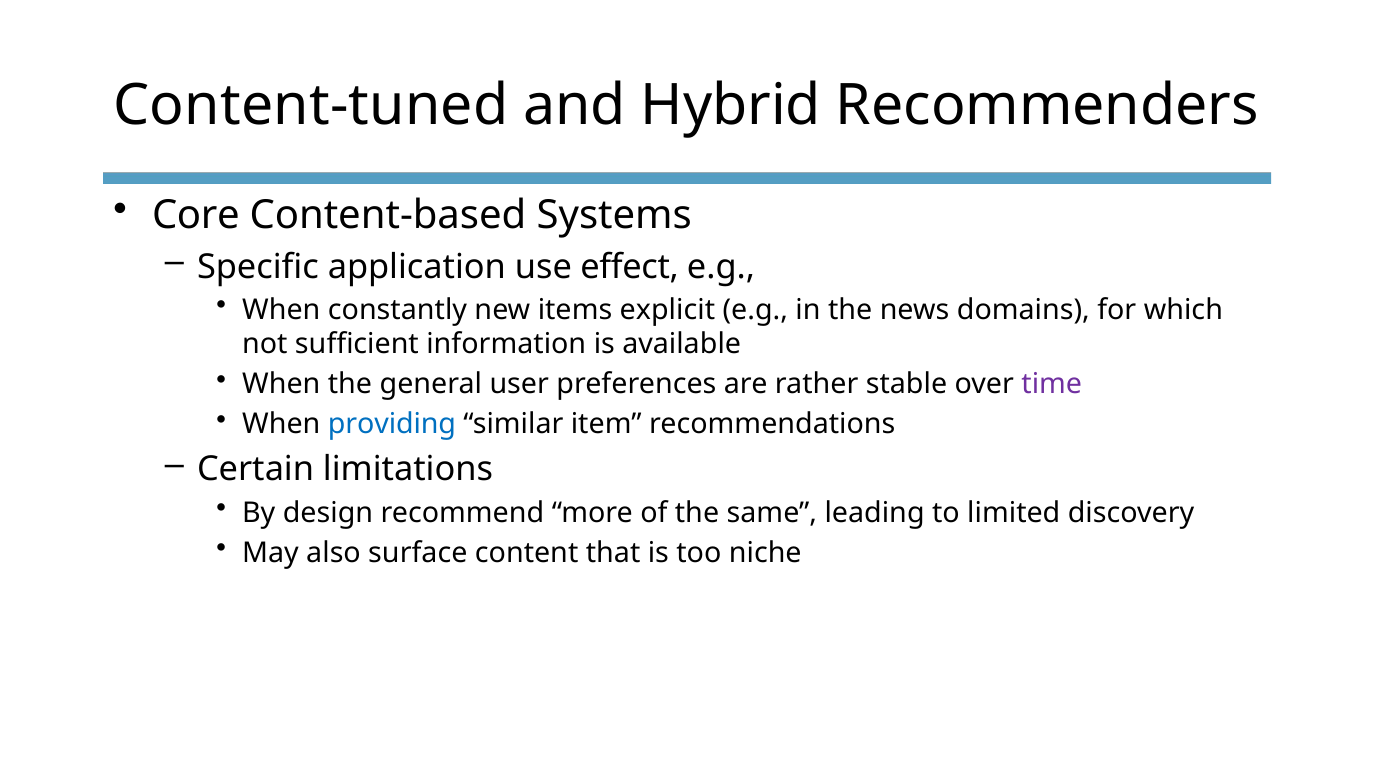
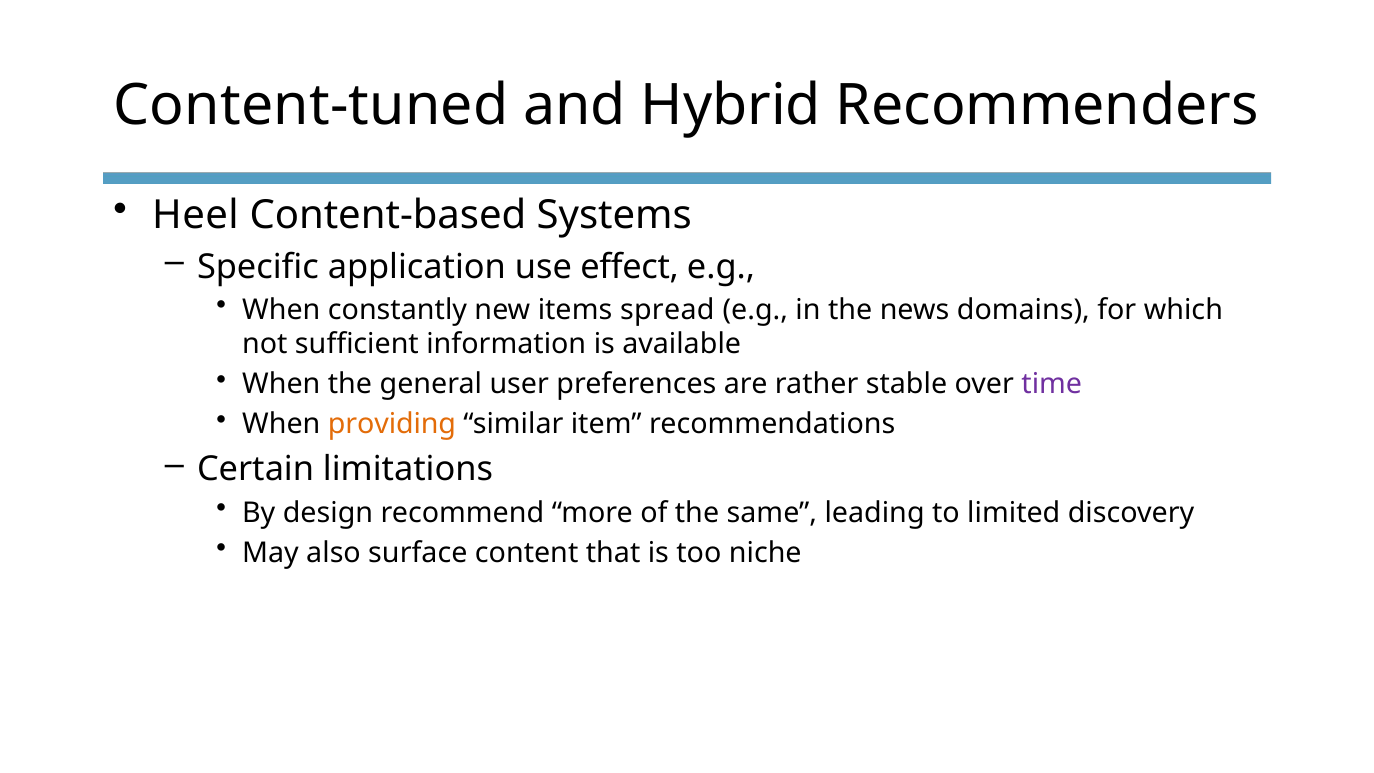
Core: Core -> Heel (195, 216)
explicit: explicit -> spread (667, 310)
providing colour: blue -> orange (392, 424)
